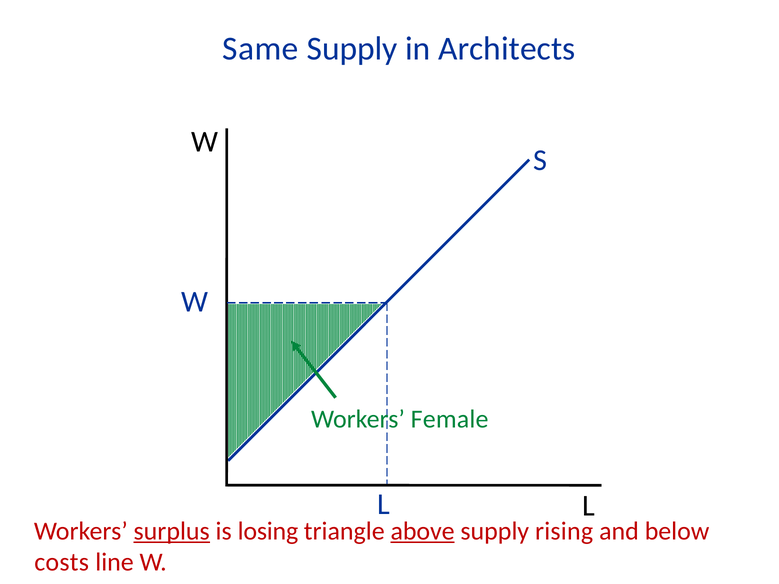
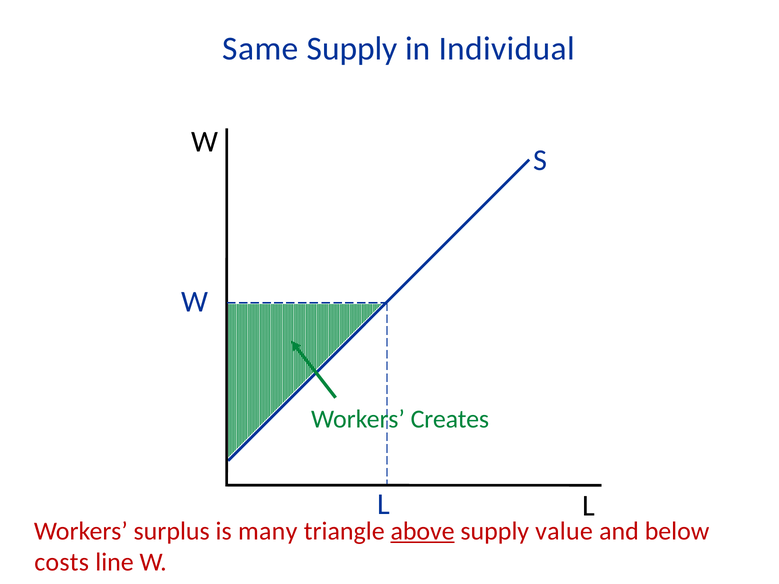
Architects: Architects -> Individual (507, 49)
Female: Female -> Creates (450, 420)
surplus underline: present -> none (172, 531)
losing: losing -> many (268, 531)
rising: rising -> value (564, 531)
